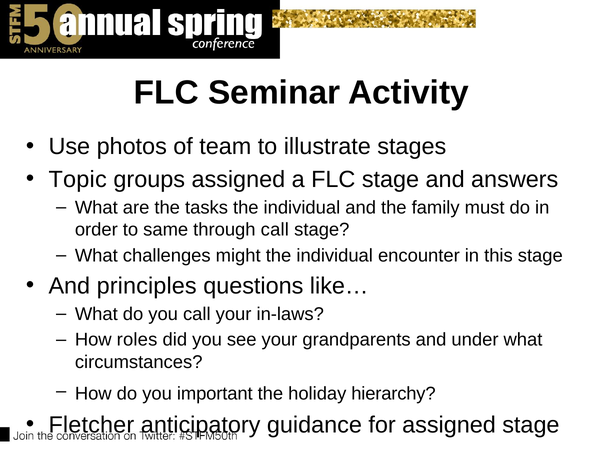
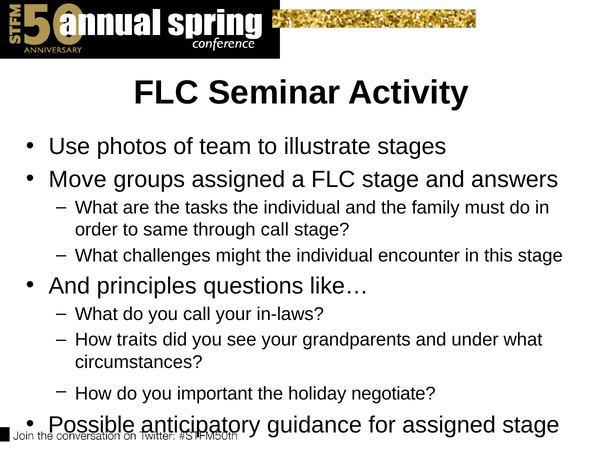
Topic: Topic -> Move (78, 180)
roles: roles -> traits (137, 340)
hierarchy: hierarchy -> negotiate (393, 394)
Fletcher: Fletcher -> Possible (92, 425)
